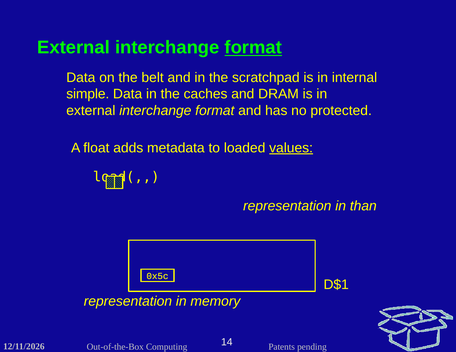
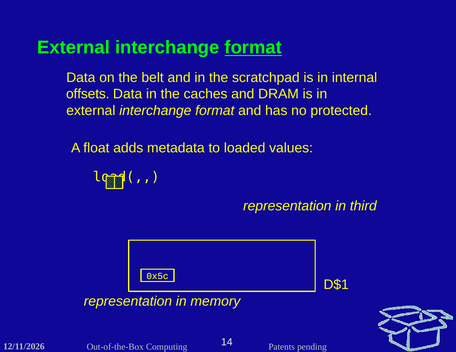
simple: simple -> offsets (88, 94)
values underline: present -> none (291, 148)
than: than -> third (363, 206)
